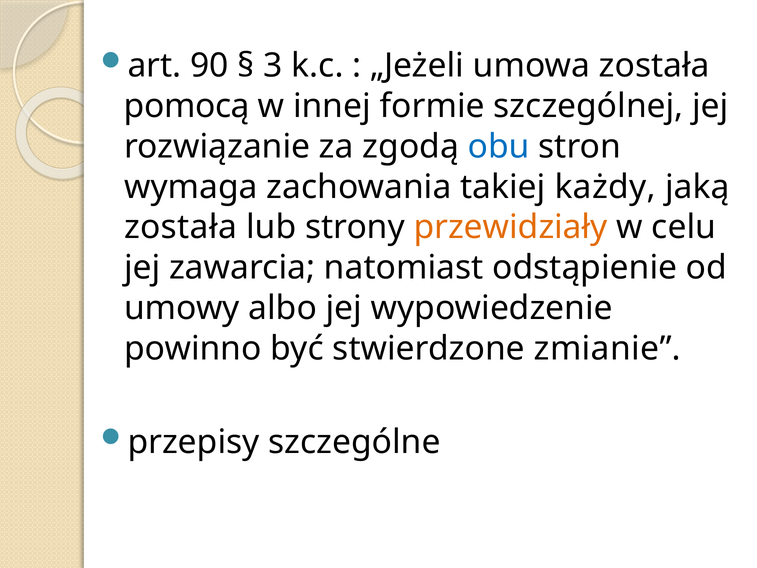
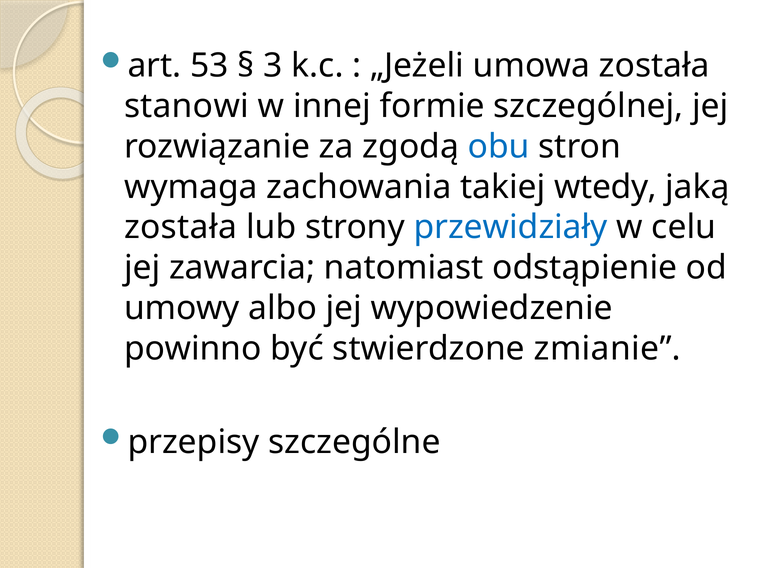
90: 90 -> 53 (209, 66)
pomocą: pomocą -> stanowi (186, 106)
każdy: każdy -> wtedy (606, 187)
przewidziały colour: orange -> blue (511, 227)
